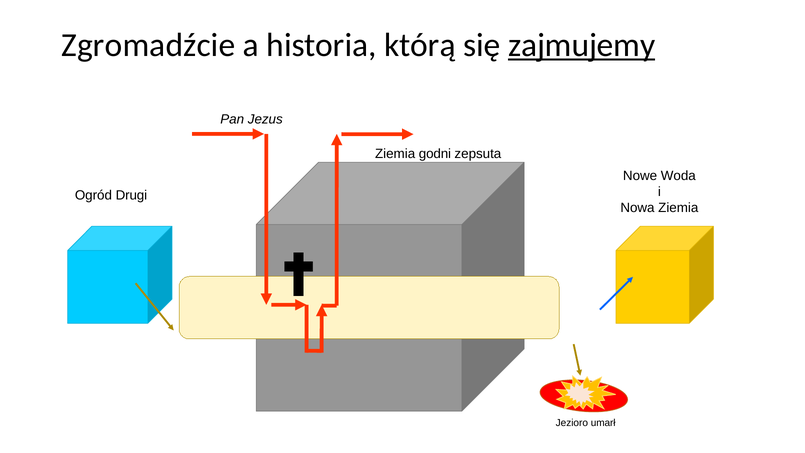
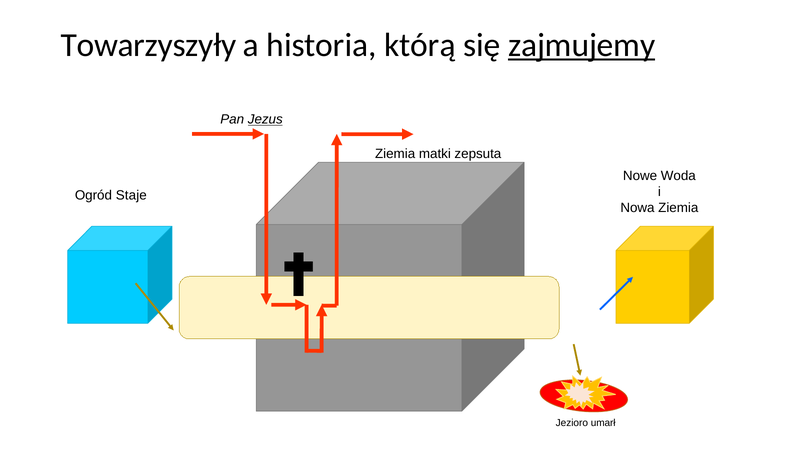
Zgromadźcie: Zgromadźcie -> Towarzyszyły (148, 45)
Jezus underline: none -> present (265, 120)
godni: godni -> matki (435, 154)
Drugi: Drugi -> Staje (131, 195)
